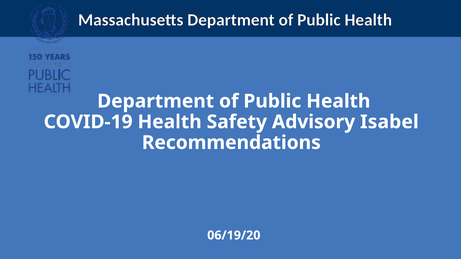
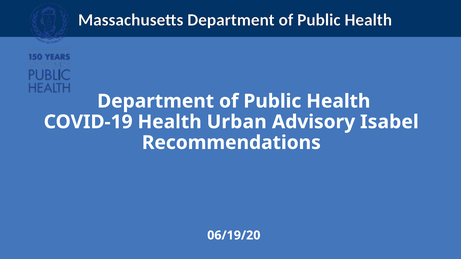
Safety: Safety -> Urban (237, 122)
